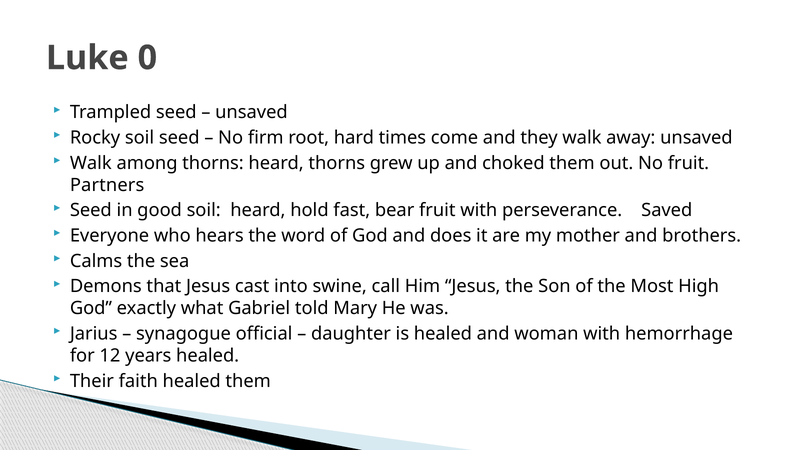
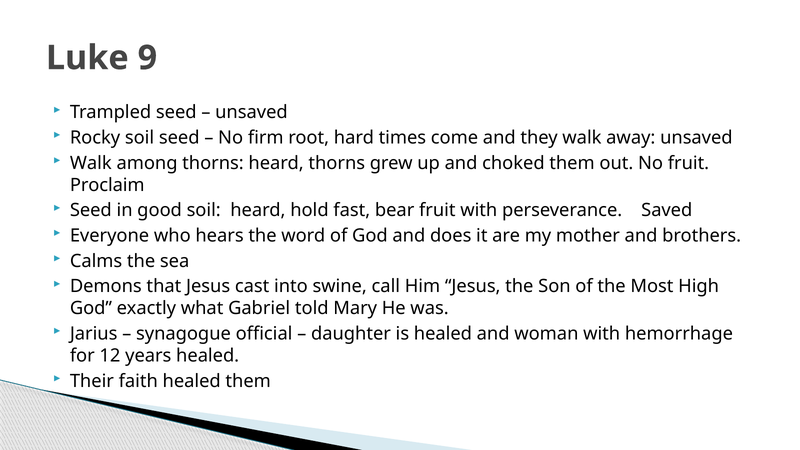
0: 0 -> 9 (147, 58)
Partners: Partners -> Proclaim (107, 185)
